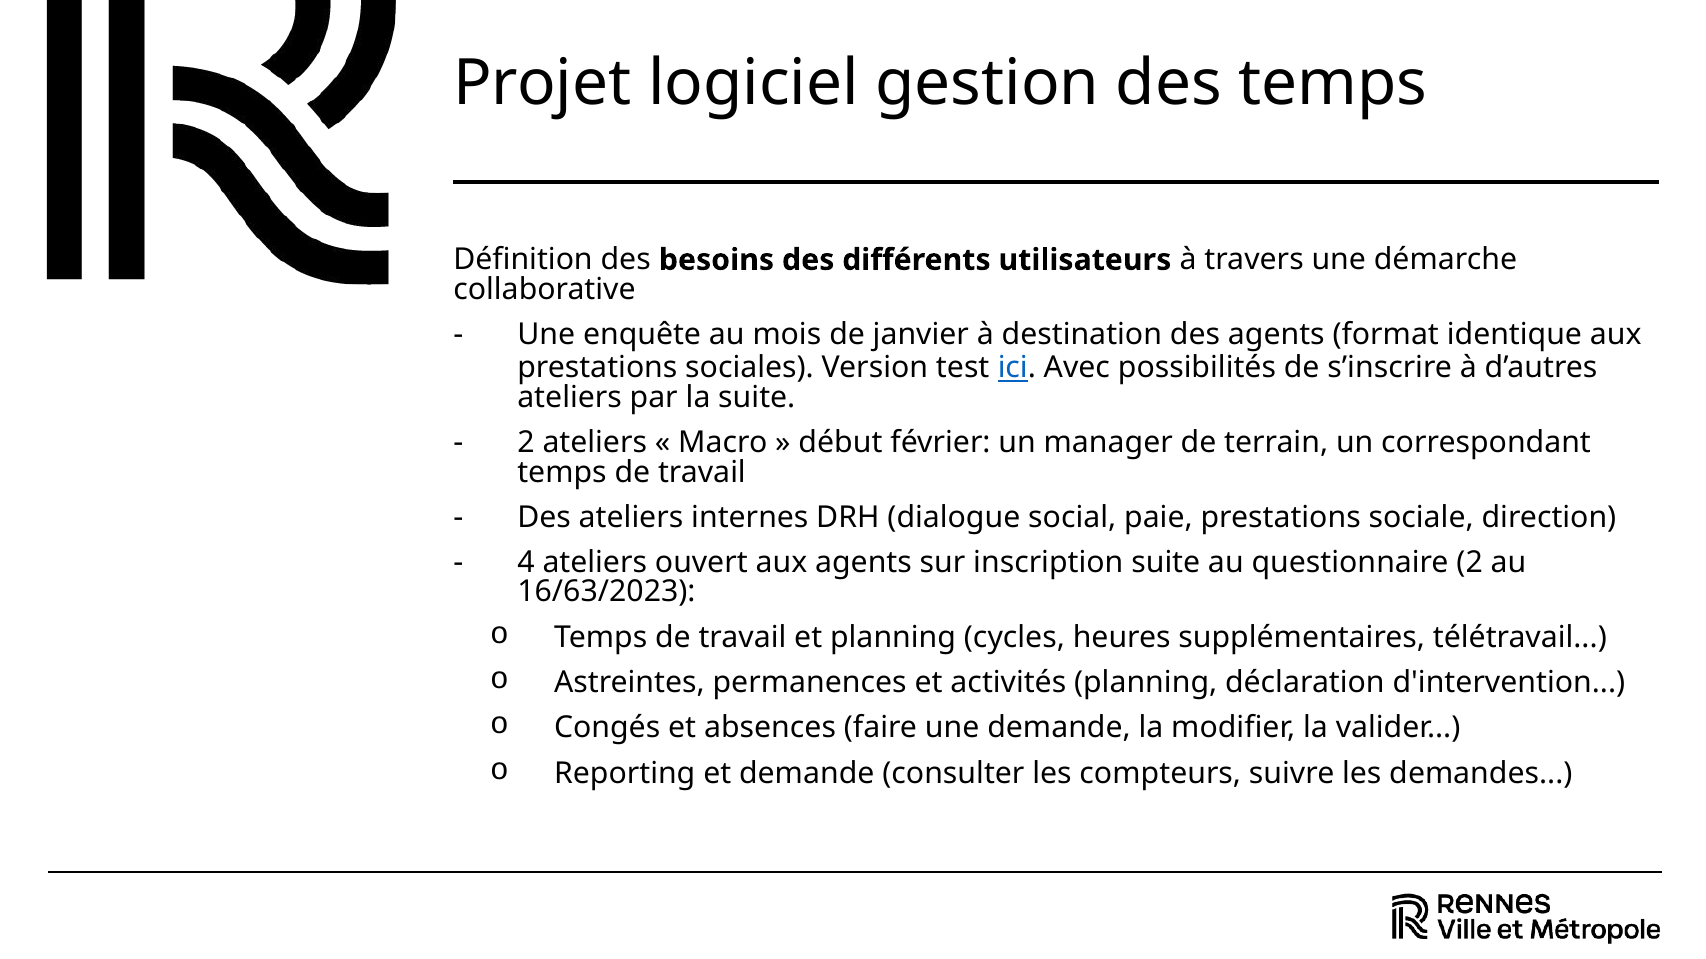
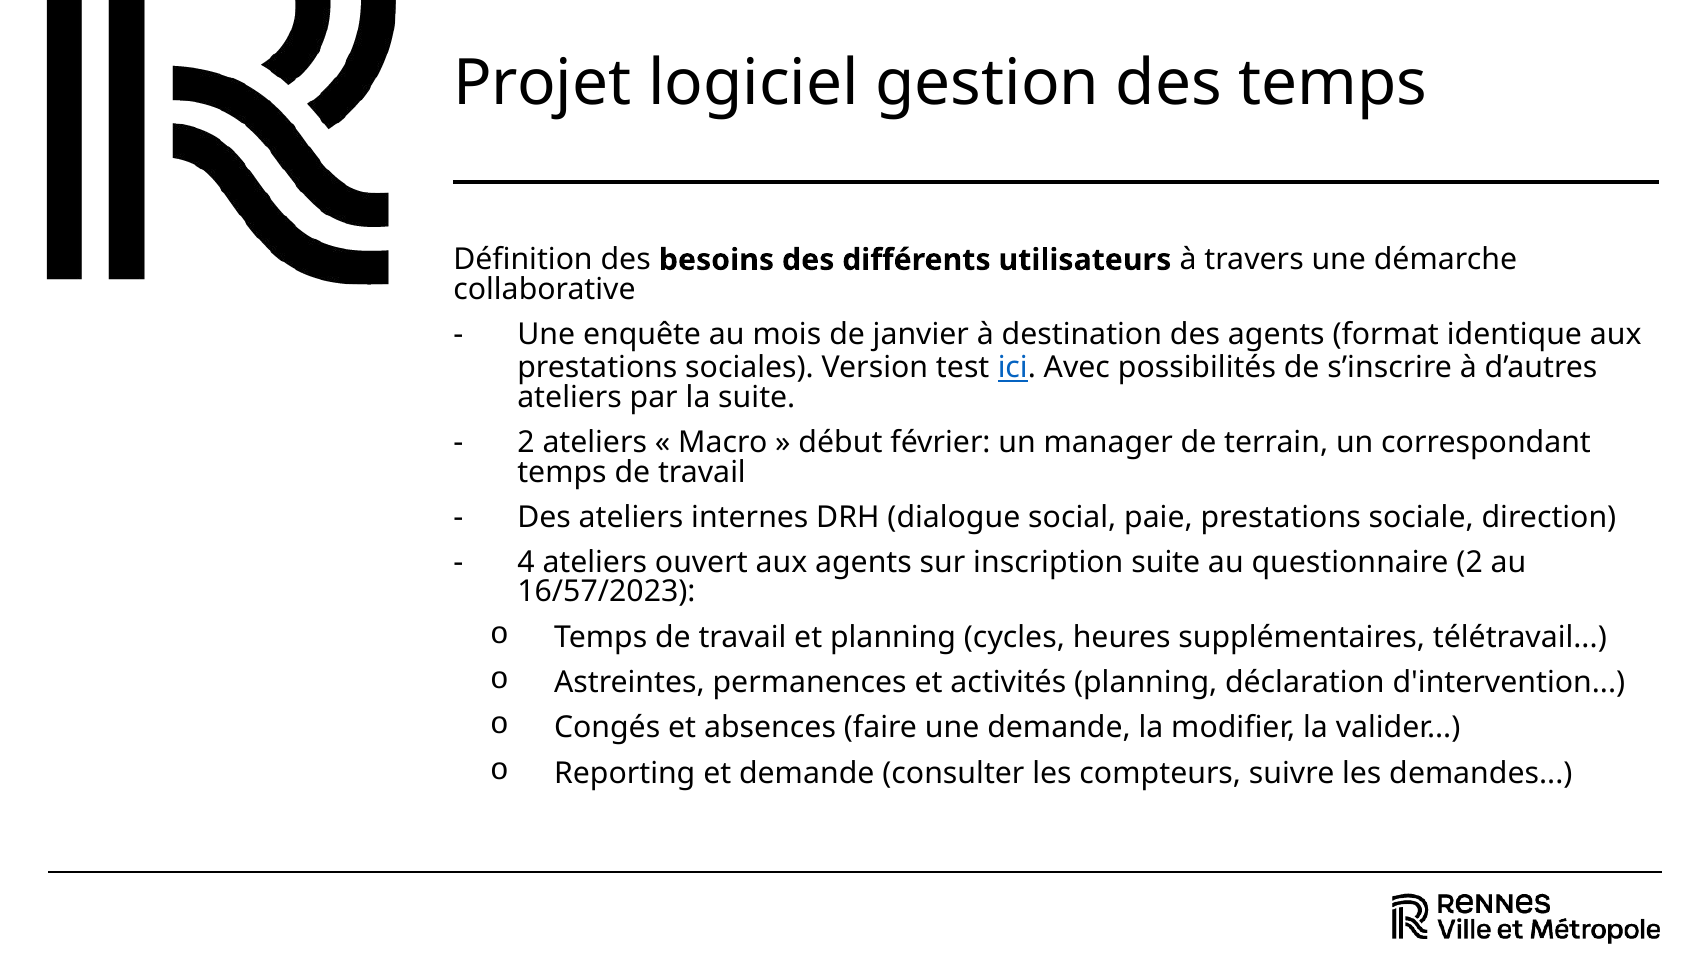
16/63/2023: 16/63/2023 -> 16/57/2023 (606, 592)
